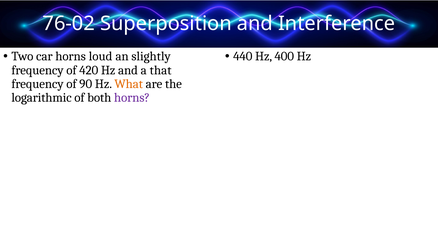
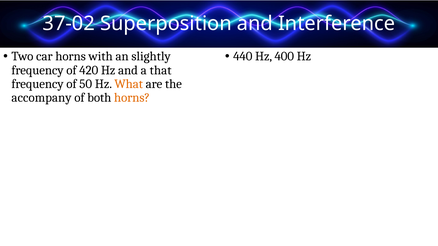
76-02: 76-02 -> 37-02 (69, 24)
loud: loud -> with (101, 57)
90: 90 -> 50 (86, 84)
logarithmic: logarithmic -> accompany (41, 98)
horns colour: purple -> orange (132, 98)
